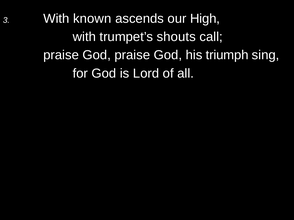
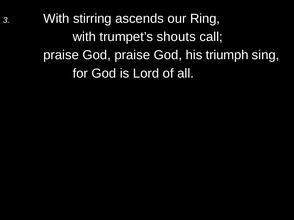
known: known -> stirring (92, 19)
High: High -> Ring (205, 19)
